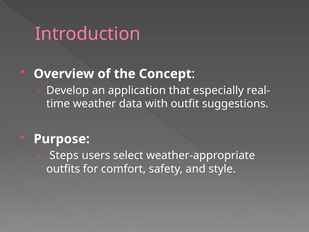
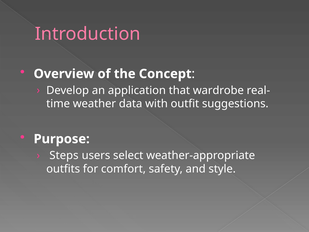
especially: especially -> wardrobe (218, 90)
